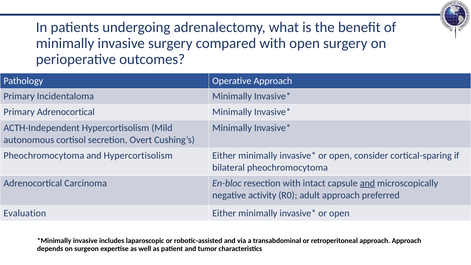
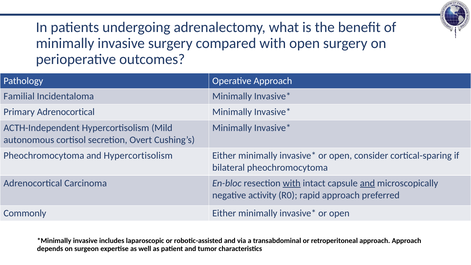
Primary: Primary -> Familial (19, 96)
with underline: none -> present (292, 183)
adult: adult -> rapid (310, 195)
Evaluation: Evaluation -> Commonly (25, 213)
